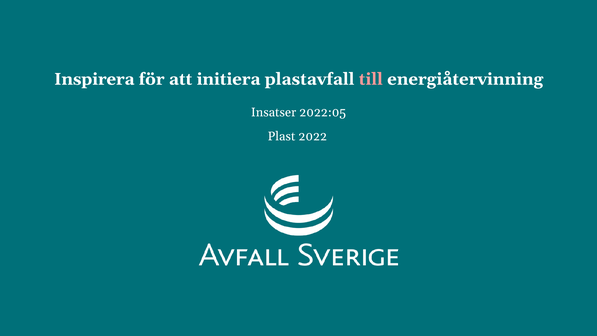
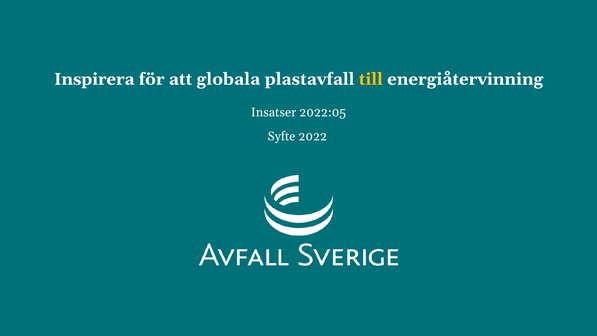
initiera: initiera -> globala (228, 79)
till colour: pink -> yellow (371, 79)
Plast: Plast -> Syfte (282, 136)
